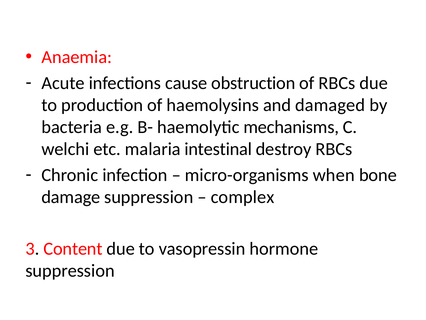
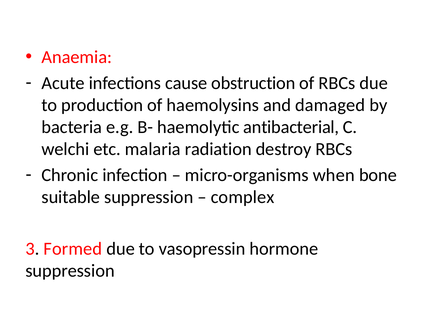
mechanisms: mechanisms -> antibacterial (291, 127)
intestinal: intestinal -> radiation (218, 149)
damage: damage -> suitable (71, 197)
Content: Content -> Formed (73, 248)
